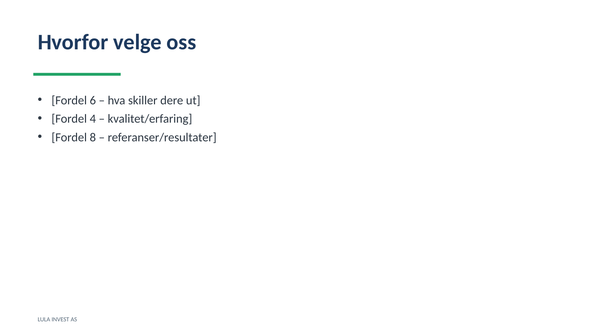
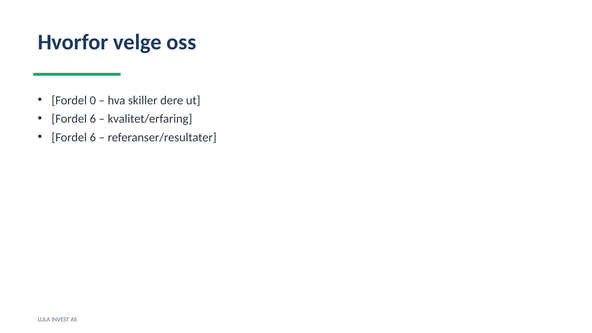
6: 6 -> 0 (93, 100)
4: 4 -> 6 (93, 119)
8: 8 -> 6 (93, 137)
